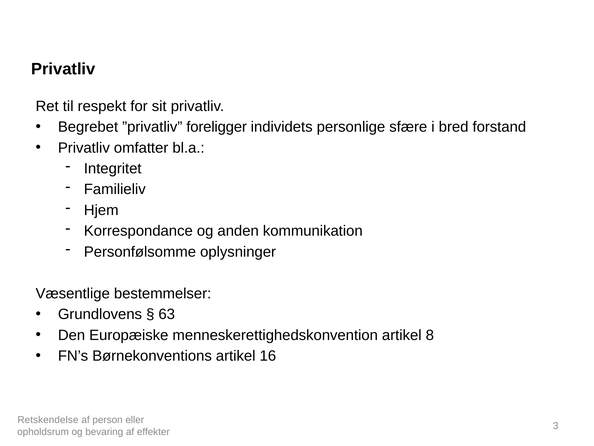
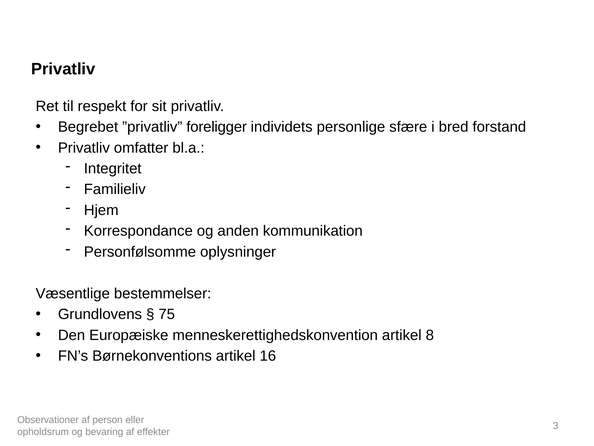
63: 63 -> 75 (167, 314)
Retskendelse: Retskendelse -> Observationer (48, 420)
